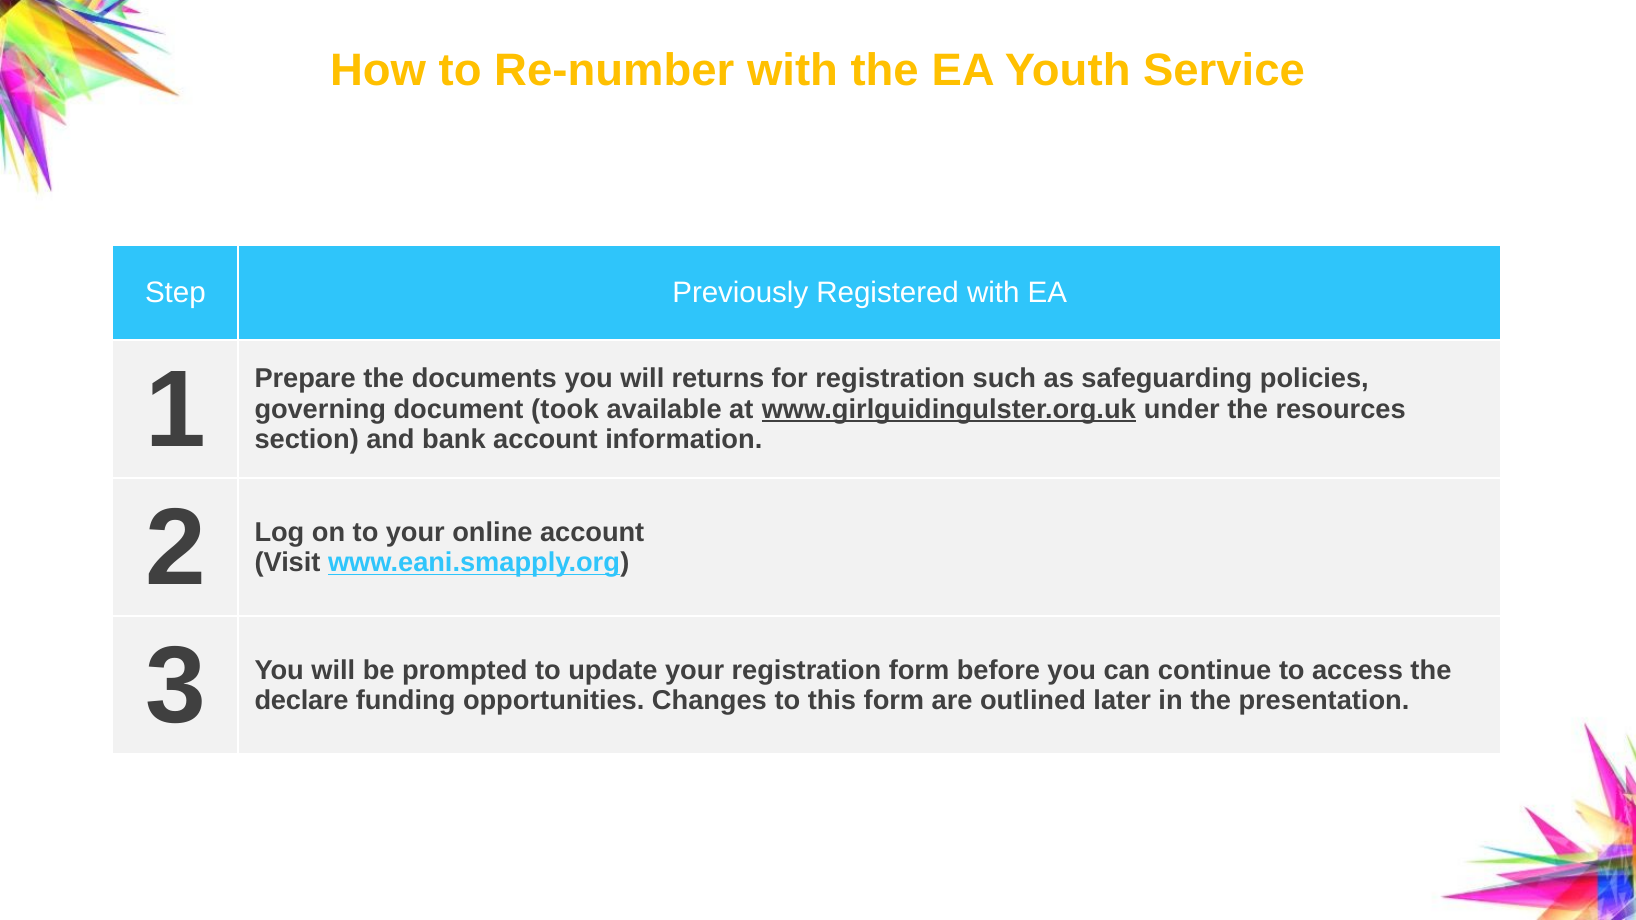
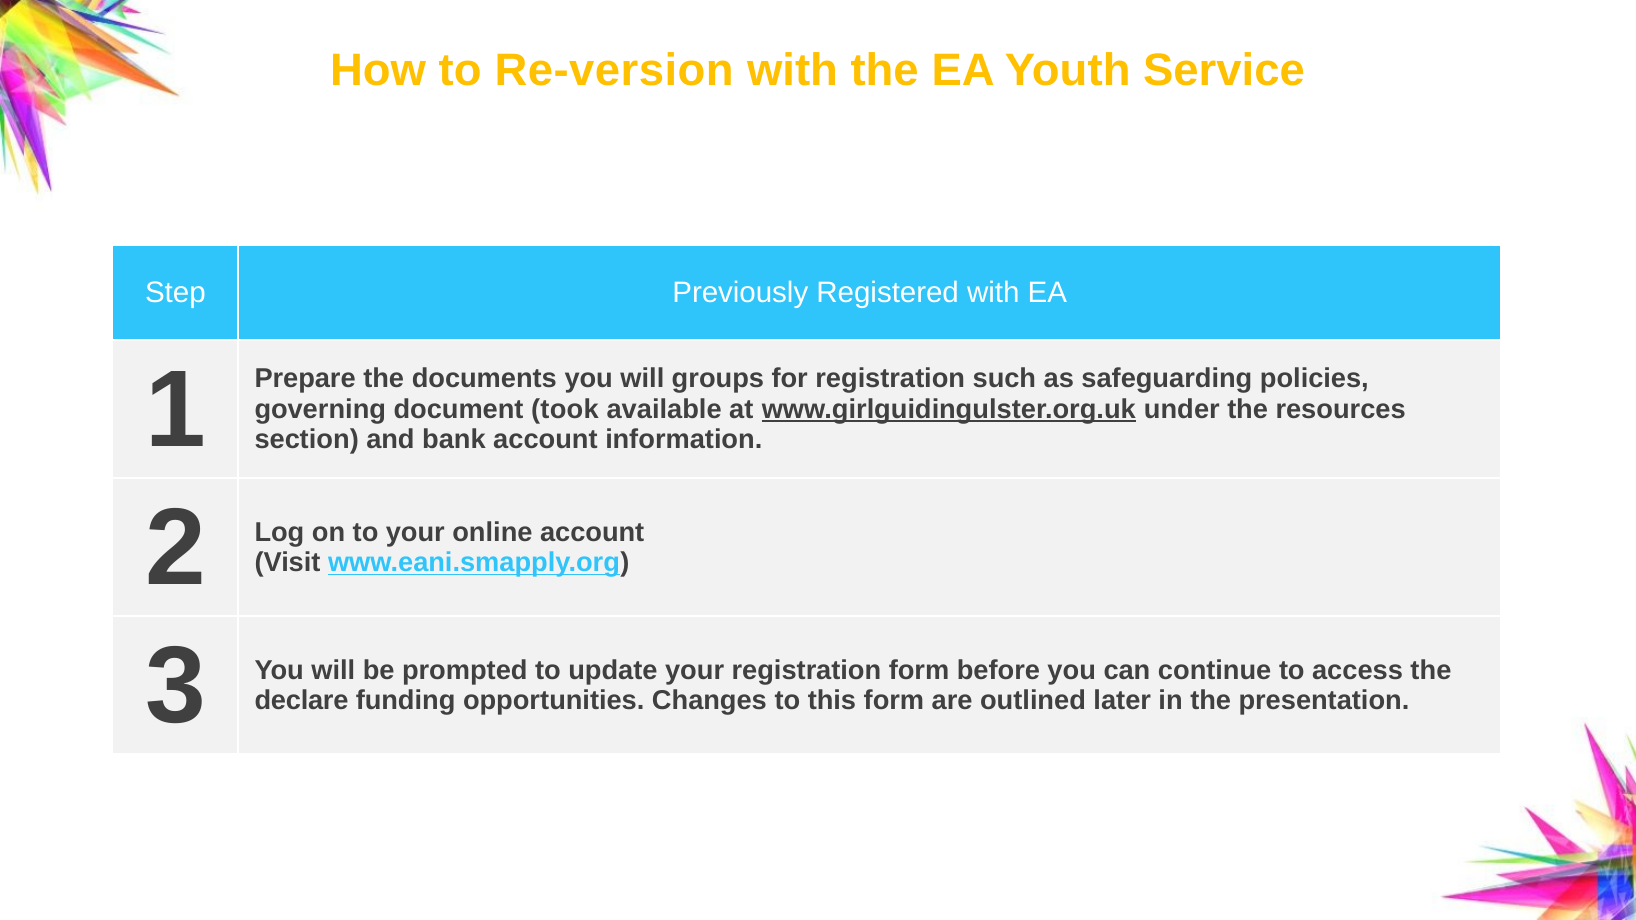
Re-number: Re-number -> Re-version (614, 70)
returns: returns -> groups (718, 379)
